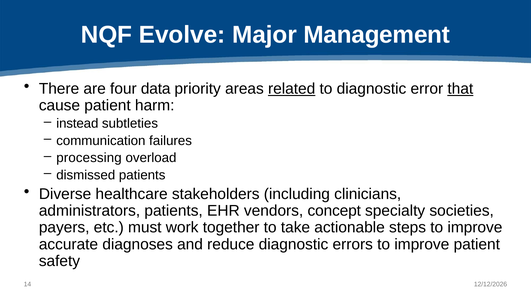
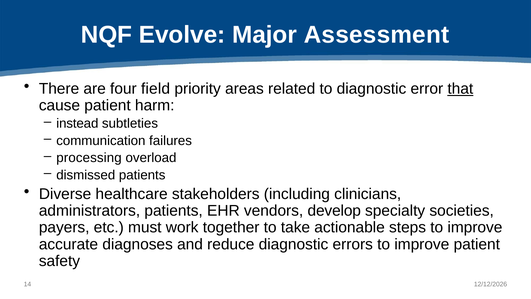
Management: Management -> Assessment (377, 35)
data: data -> field (156, 89)
related underline: present -> none (292, 89)
concept: concept -> develop (334, 211)
